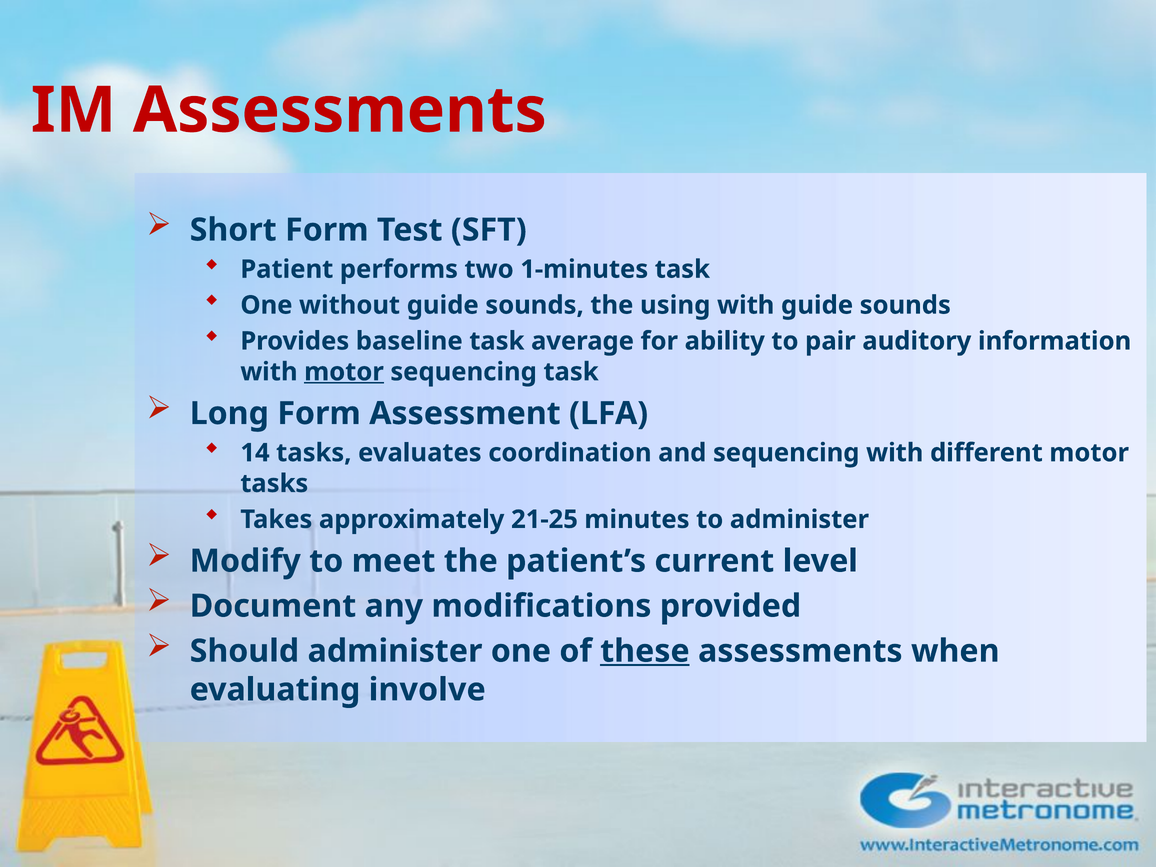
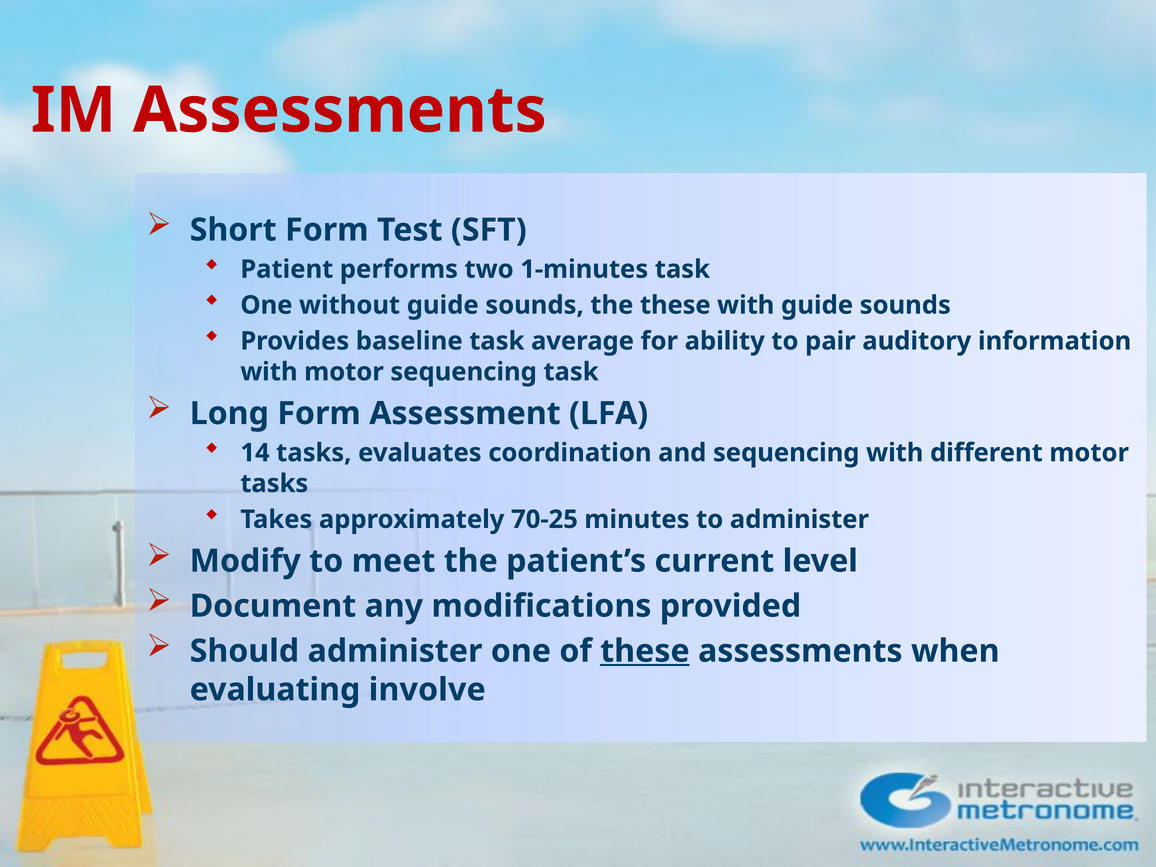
the using: using -> these (675, 305)
motor underline: present -> none (344, 372)
21-25: 21-25 -> 70-25 (544, 519)
